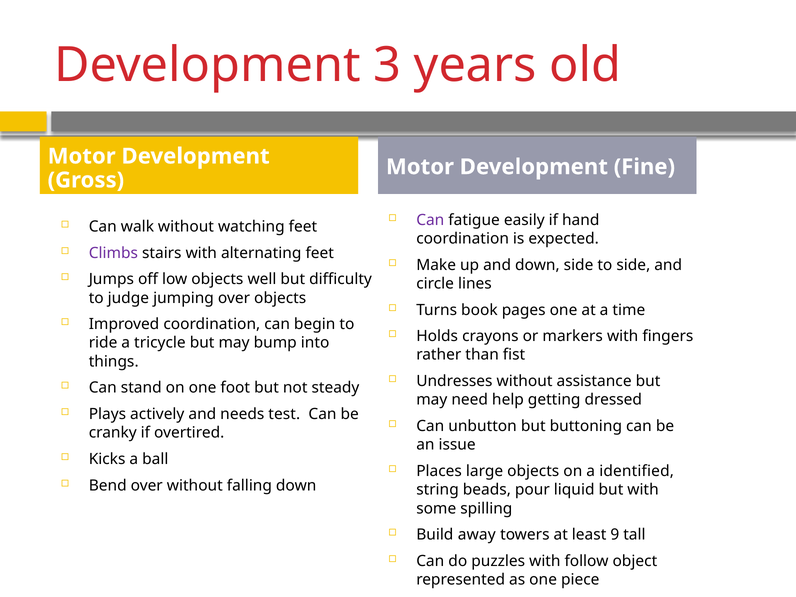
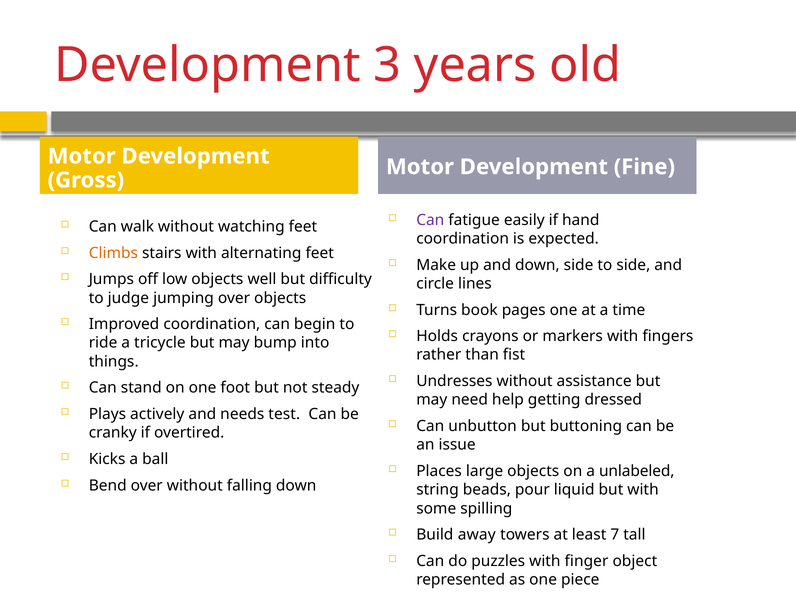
Climbs colour: purple -> orange (113, 253)
identified: identified -> unlabeled (637, 471)
9: 9 -> 7 (615, 535)
follow: follow -> finger (587, 561)
